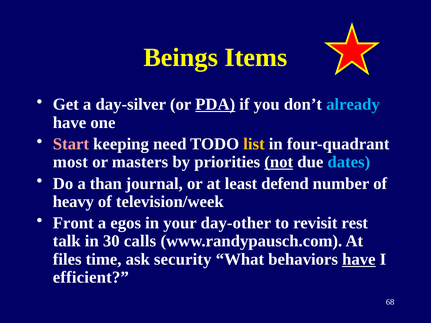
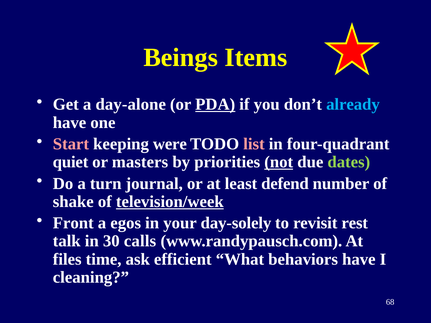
day-silver: day-silver -> day-alone (131, 104)
need: need -> were (170, 144)
list colour: yellow -> pink (254, 144)
most: most -> quiet (71, 162)
dates colour: light blue -> light green (349, 162)
than: than -> turn (106, 184)
heavy: heavy -> shake (73, 202)
television/week underline: none -> present (170, 202)
day-other: day-other -> day-solely (236, 223)
security: security -> efficient (183, 259)
have underline: present -> none (359, 259)
efficient: efficient -> cleaning (91, 278)
